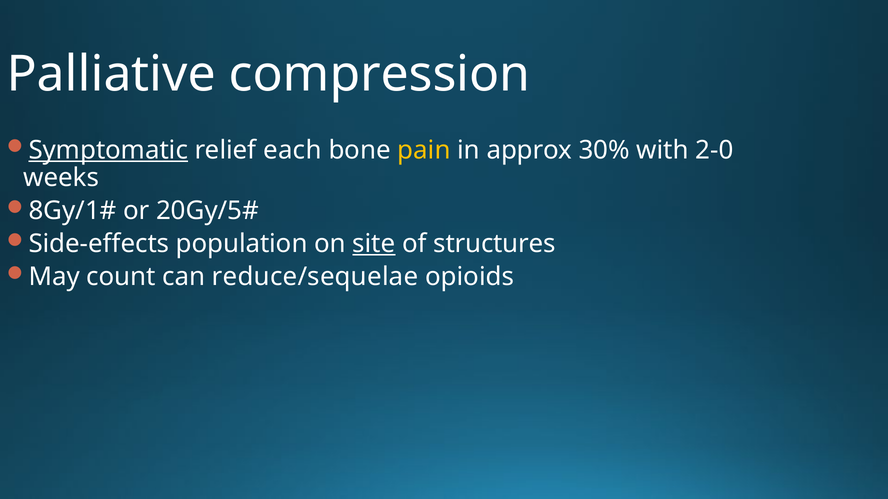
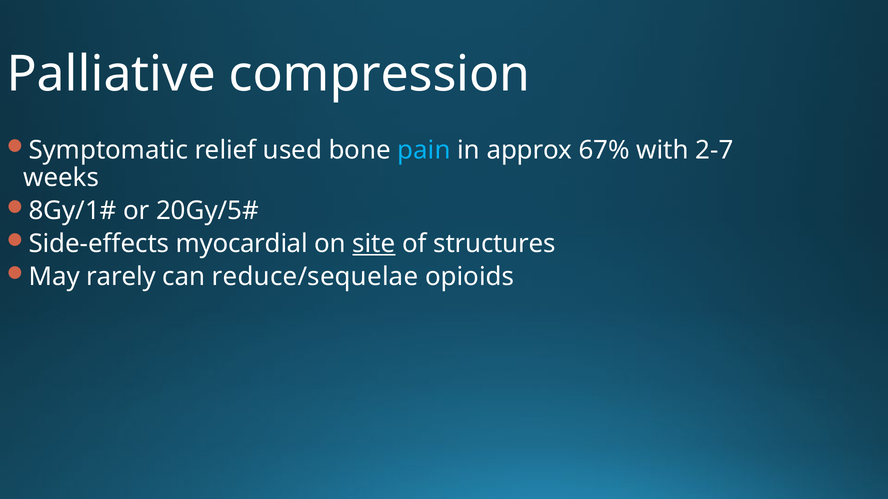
Symptomatic underline: present -> none (108, 150)
each: each -> used (292, 150)
pain colour: yellow -> light blue (424, 150)
30%: 30% -> 67% (604, 150)
2-0: 2-0 -> 2-7 (714, 150)
population: population -> myocardial (242, 244)
count: count -> rarely (121, 277)
